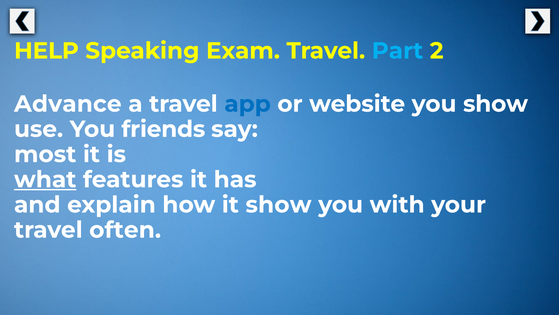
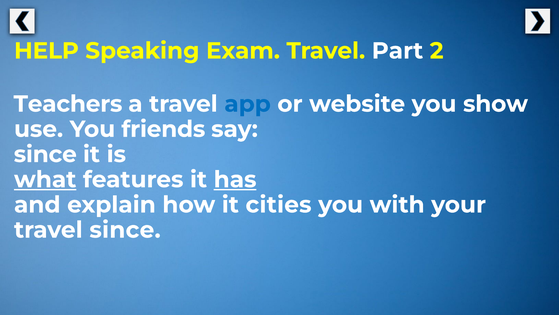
Part colour: light blue -> white (397, 51)
Advance: Advance -> Teachers (68, 104)
most: most -> since (45, 154)
has underline: none -> present (235, 179)
it show: show -> cities (279, 204)
travel often: often -> since (125, 230)
